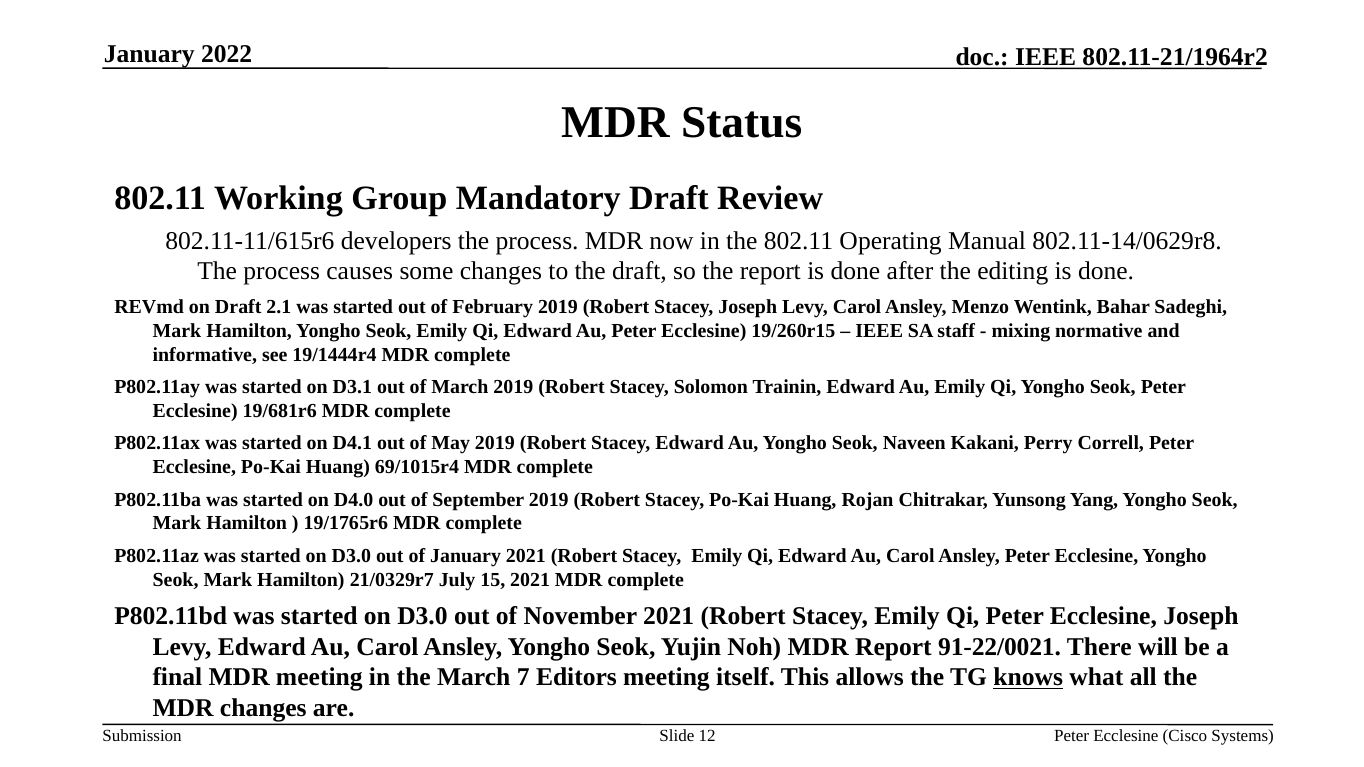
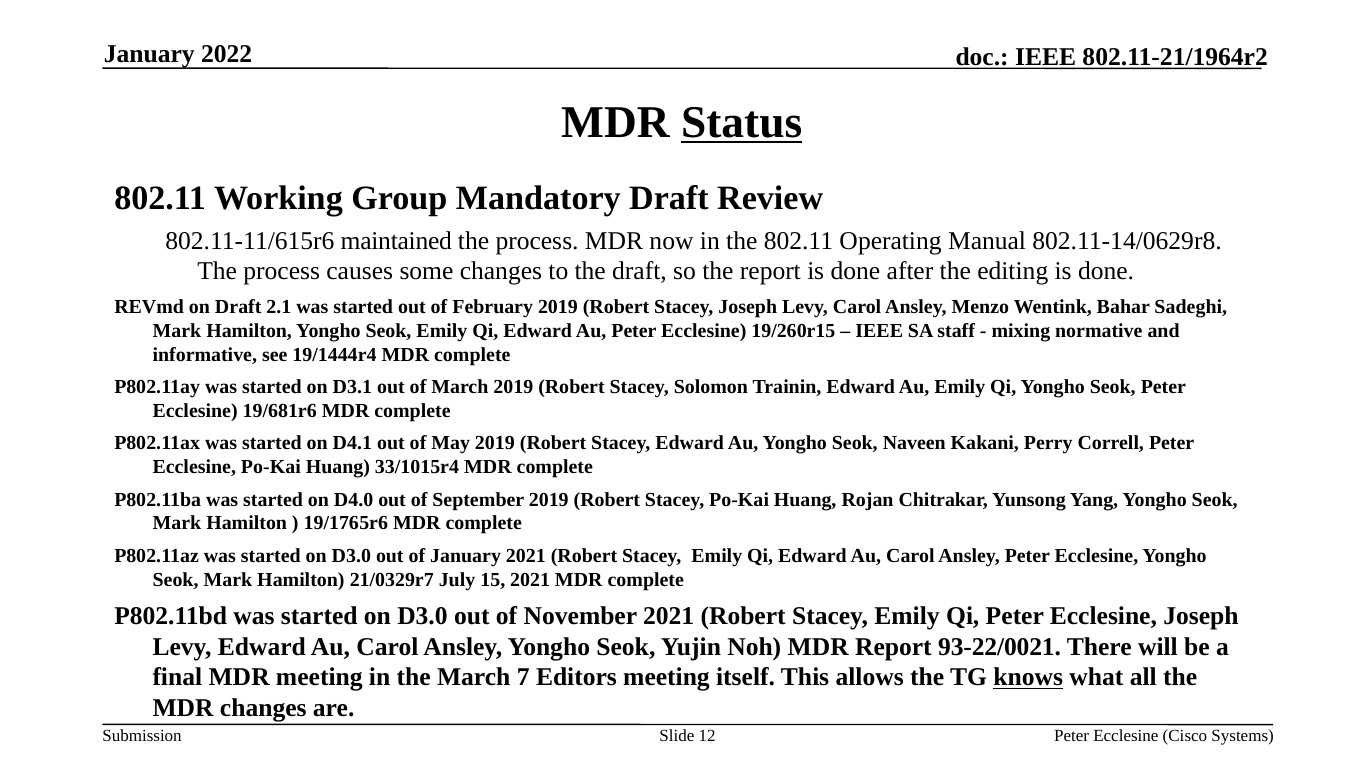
Status underline: none -> present (742, 123)
developers: developers -> maintained (396, 241)
69/1015r4: 69/1015r4 -> 33/1015r4 (417, 467)
91-22/0021: 91-22/0021 -> 93-22/0021 (1000, 647)
